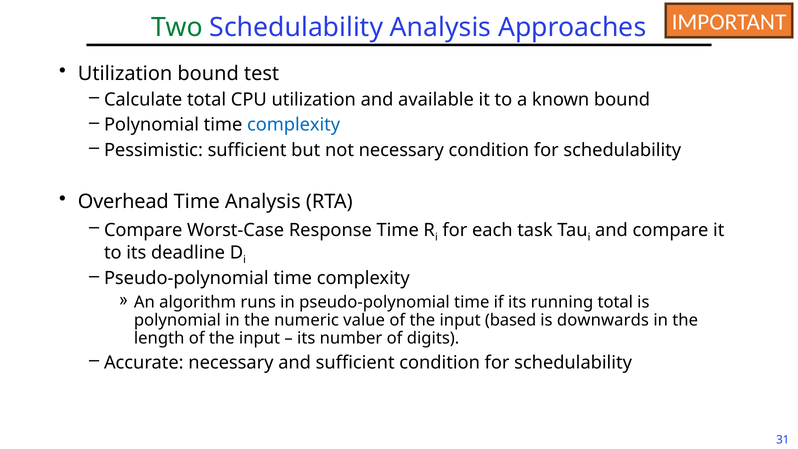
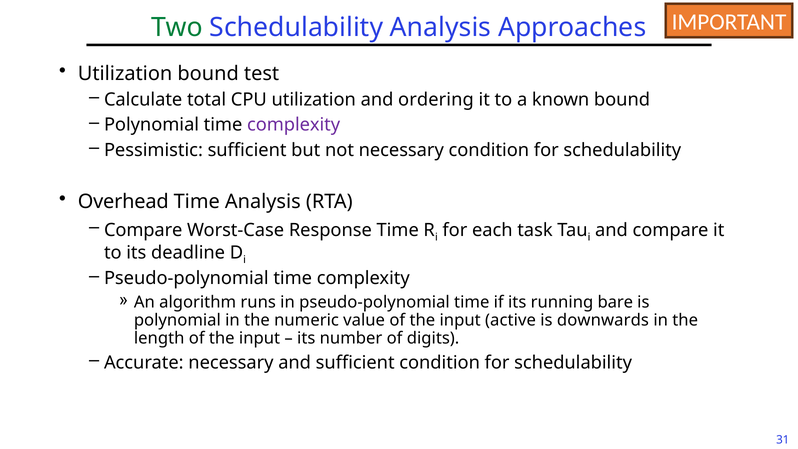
available: available -> ordering (436, 100)
complexity colour: blue -> purple (294, 125)
running total: total -> bare (615, 302)
based: based -> active (510, 320)
